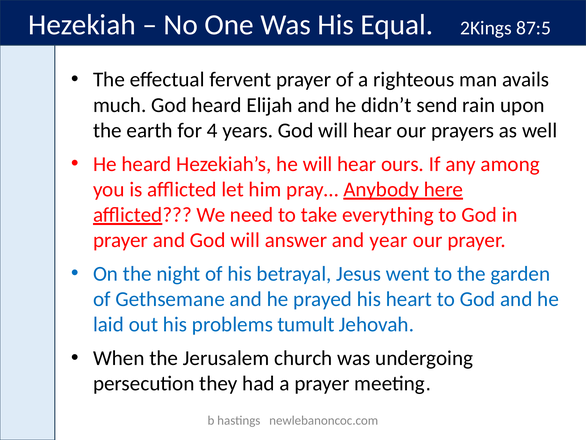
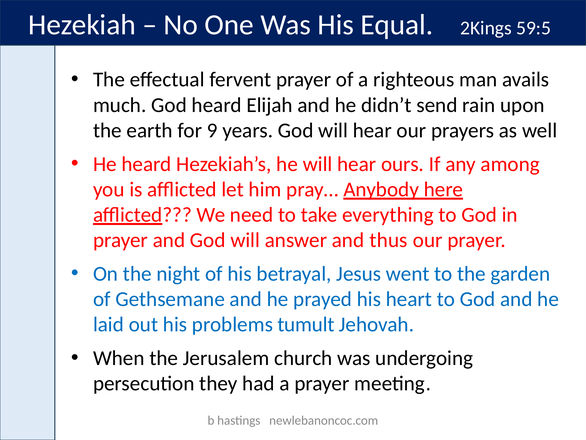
87:5: 87:5 -> 59:5 (534, 28)
4: 4 -> 9 (212, 130)
year: year -> thus (389, 240)
